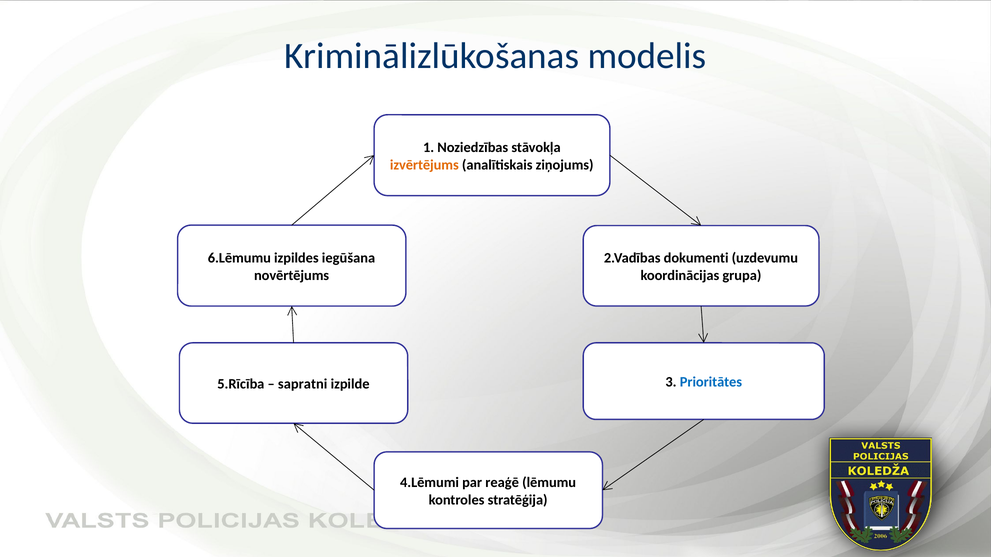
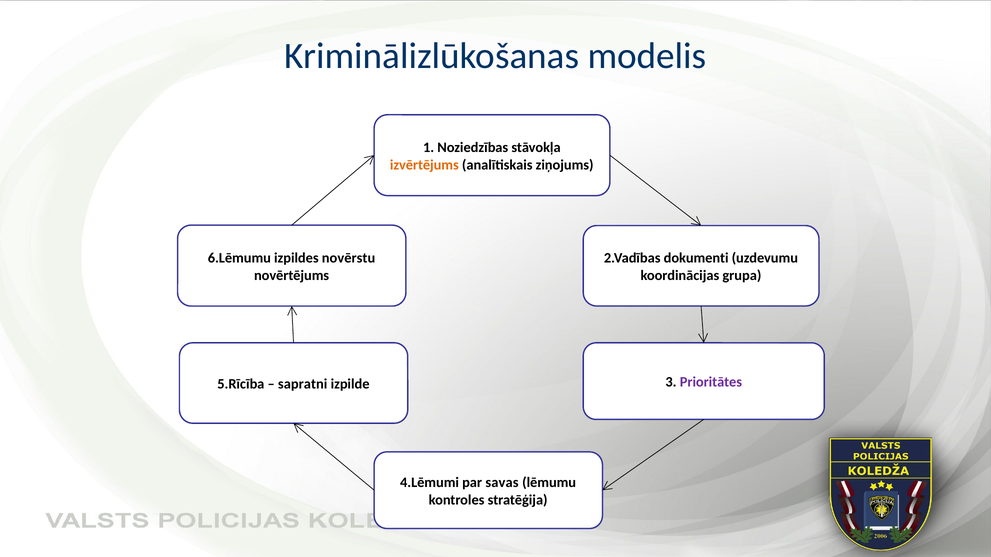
iegūšana: iegūšana -> novērstu (349, 258)
Prioritātes colour: blue -> purple (711, 382)
reaģē: reaģē -> savas (502, 483)
